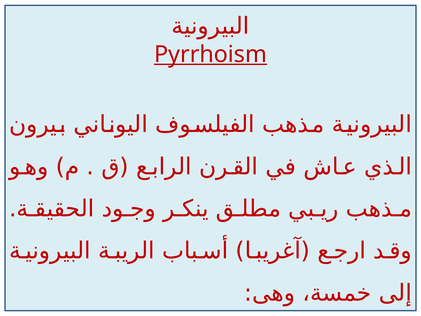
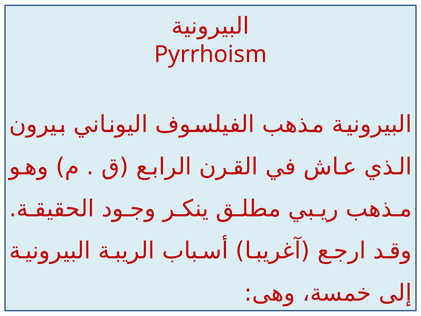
Pyrrhoism underline: present -> none (211, 54)
